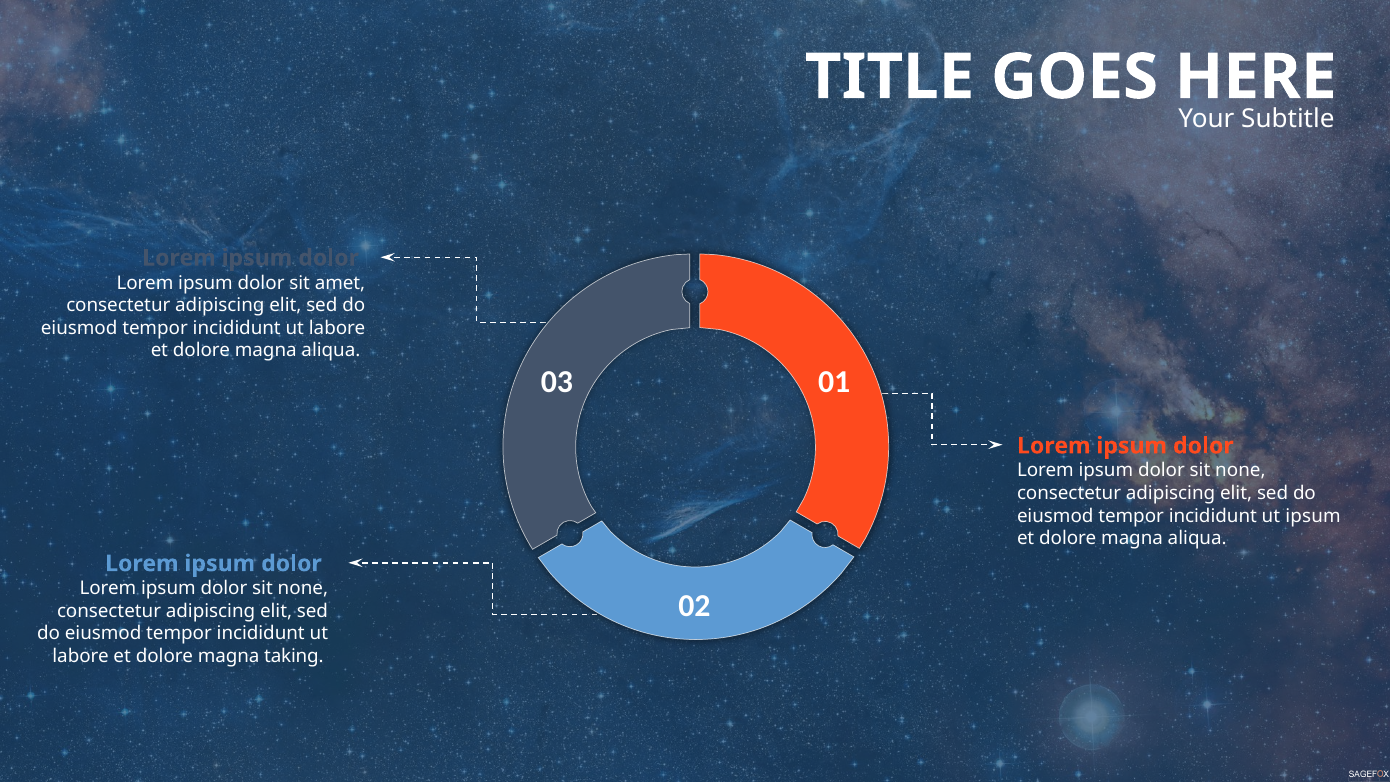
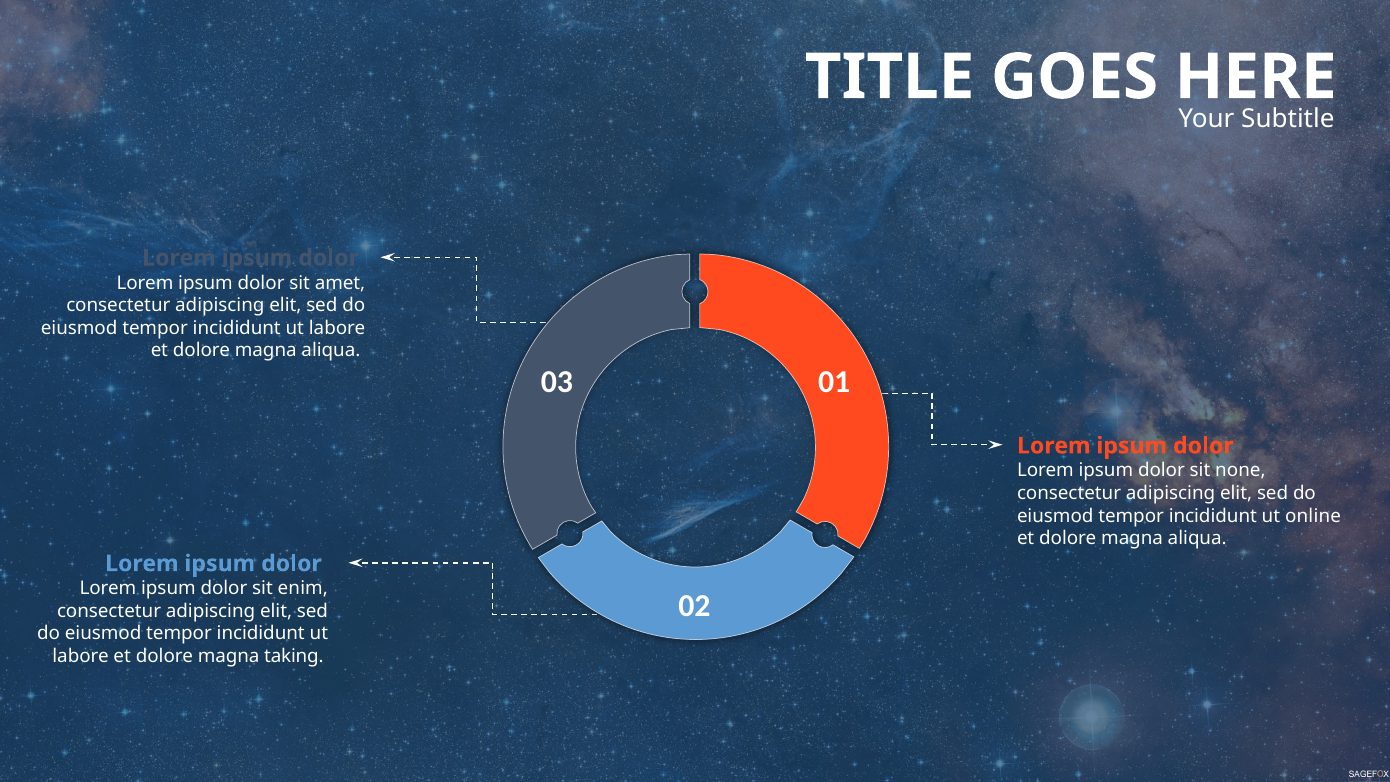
ut ipsum: ipsum -> online (1313, 516)
none: none -> enim (303, 588)
